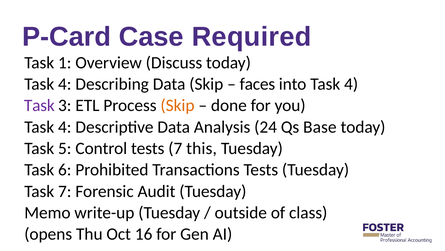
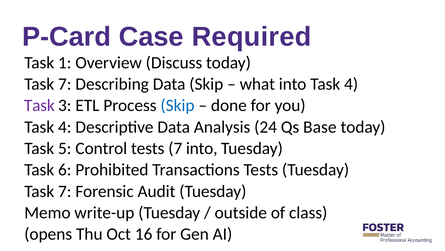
4: 4 -> 7 (65, 84)
faces: faces -> what (257, 84)
Skip colour: orange -> blue (177, 105)
7 this: this -> into (202, 148)
